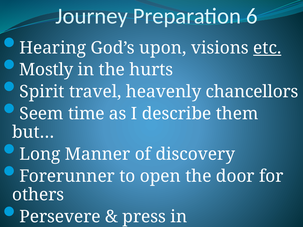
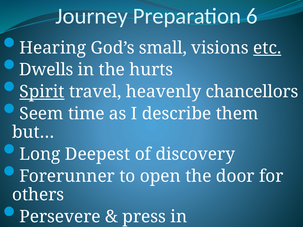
upon: upon -> small (163, 48)
Mostly: Mostly -> Dwells (46, 70)
Spirit underline: none -> present (42, 92)
Manner: Manner -> Deepest (98, 154)
